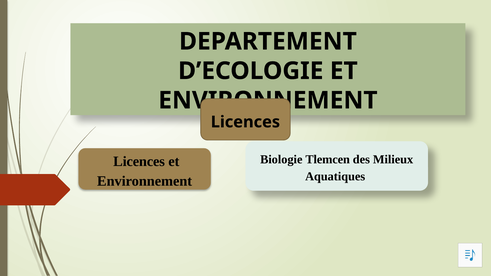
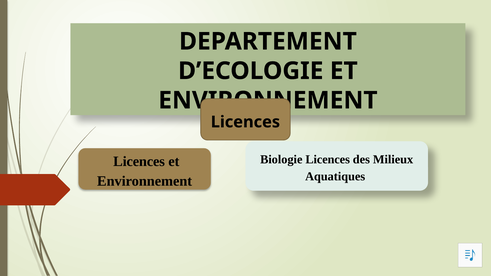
Biologie Tlemcen: Tlemcen -> Licences (328, 160)
